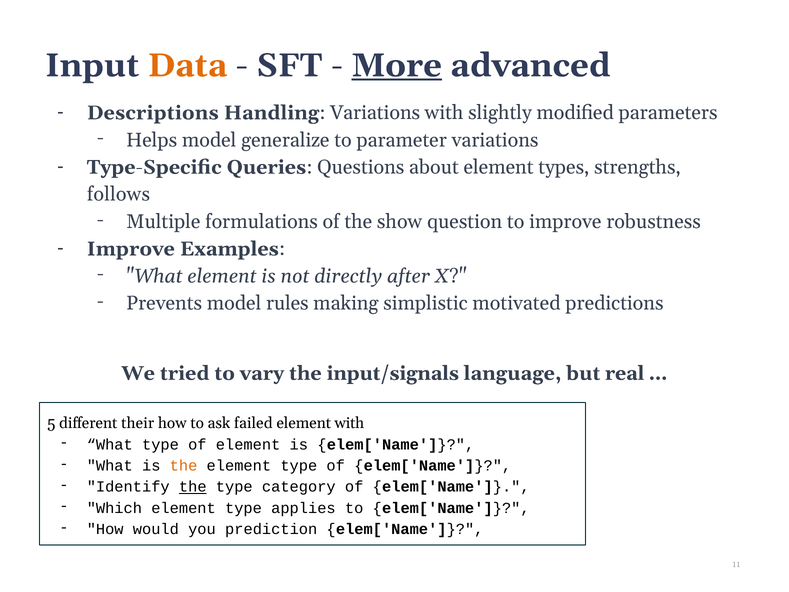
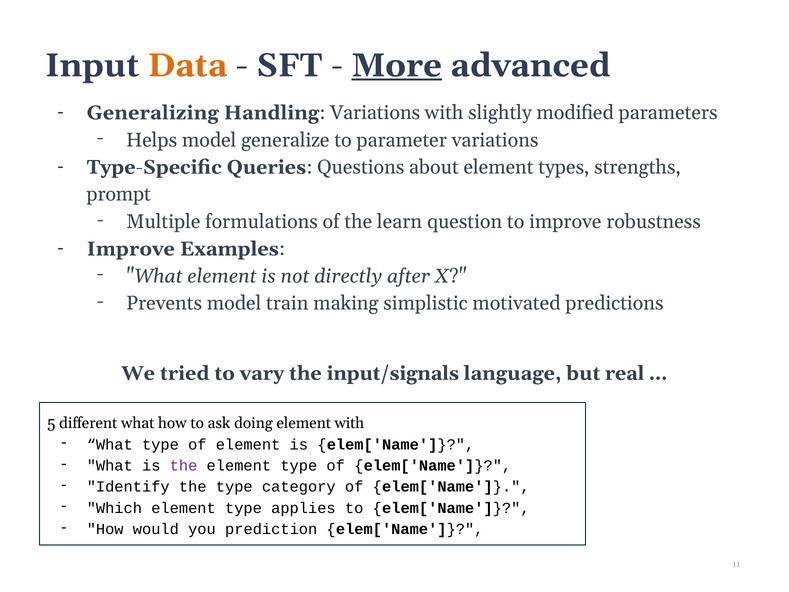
Descriptions: Descriptions -> Generalizing (153, 113)
follows: follows -> prompt (119, 194)
show: show -> learn (400, 222)
rules: rules -> train (287, 303)
different their: their -> what (138, 423)
failed: failed -> doing (253, 423)
the colour: orange -> purple (183, 465)
the underline: present -> none (193, 487)
